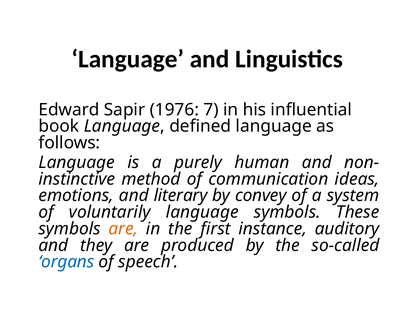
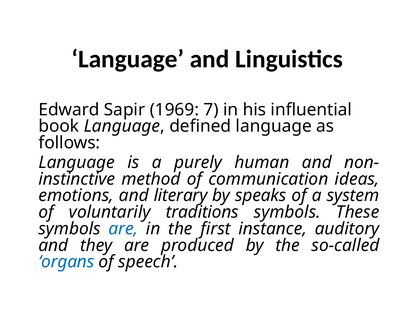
1976: 1976 -> 1969 (174, 110)
convey: convey -> speaks (261, 196)
voluntarily language: language -> traditions (202, 212)
are colour: orange -> blue (123, 229)
